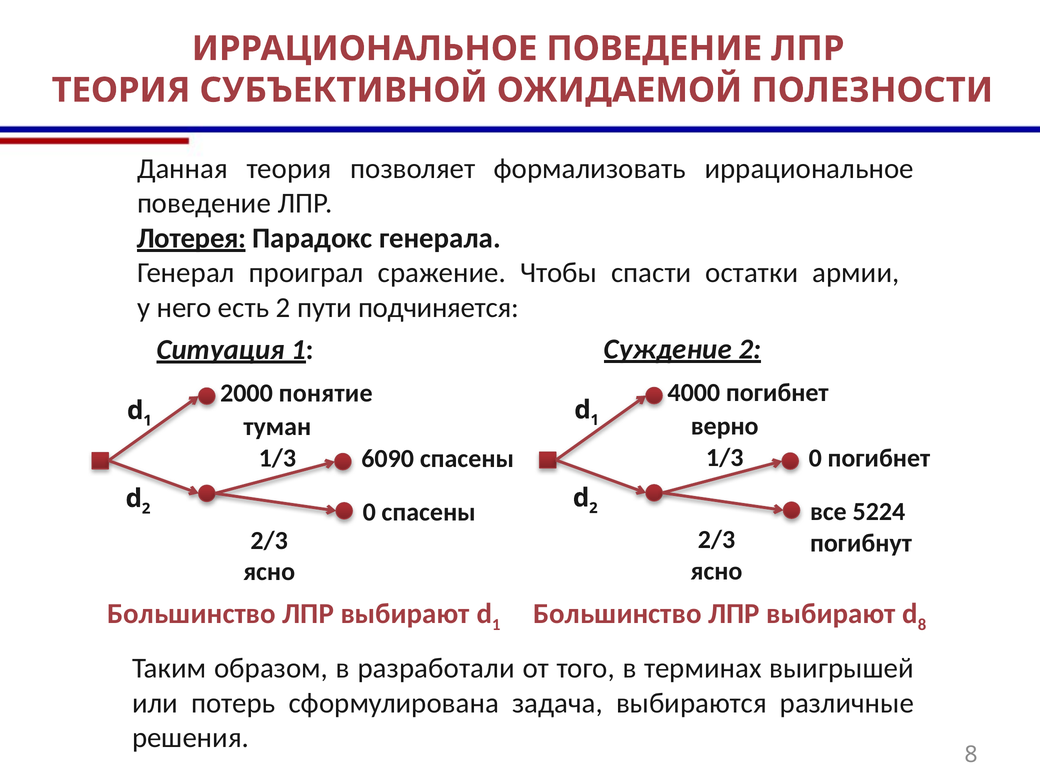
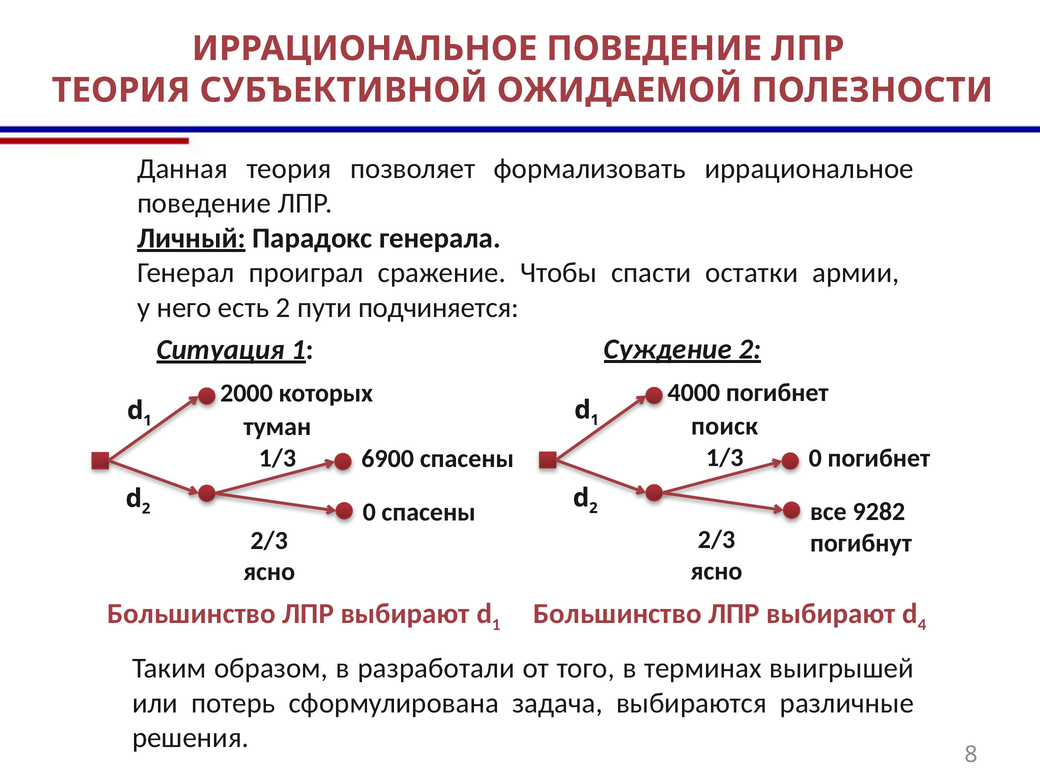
Лотерея: Лотерея -> Личный (191, 238)
понятие: понятие -> которых (326, 393)
верно: верно -> поиск (725, 426)
6090: 6090 -> 6900 (388, 459)
5224: 5224 -> 9282 (879, 512)
8: 8 -> 4 (922, 625)
